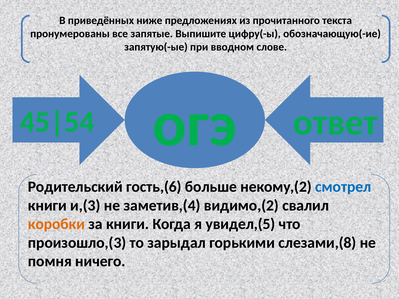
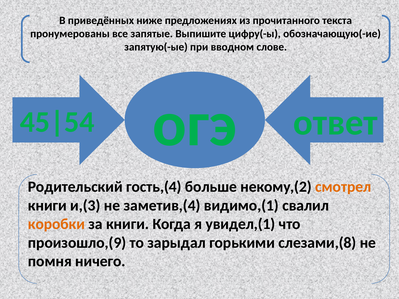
гость,(6: гость,(6 -> гость,(4 (154, 187)
смотрел colour: blue -> orange (343, 187)
видимо,(2: видимо,(2 -> видимо,(1 (241, 206)
увидел,(5: увидел,(5 -> увидел,(1 (240, 224)
произошло,(3: произошло,(3 -> произошло,(9 (77, 243)
